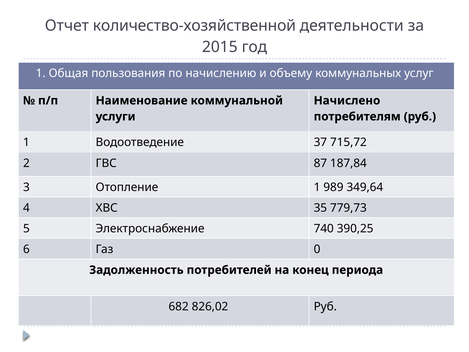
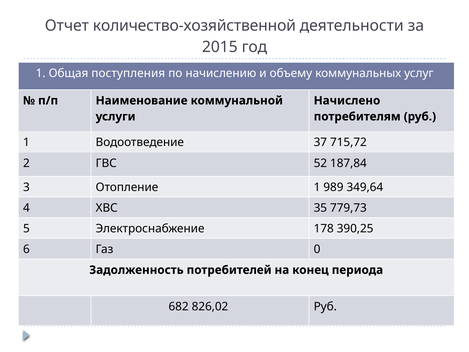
пользования: пользования -> поступления (128, 73)
87: 87 -> 52 (320, 163)
740: 740 -> 178 (324, 229)
